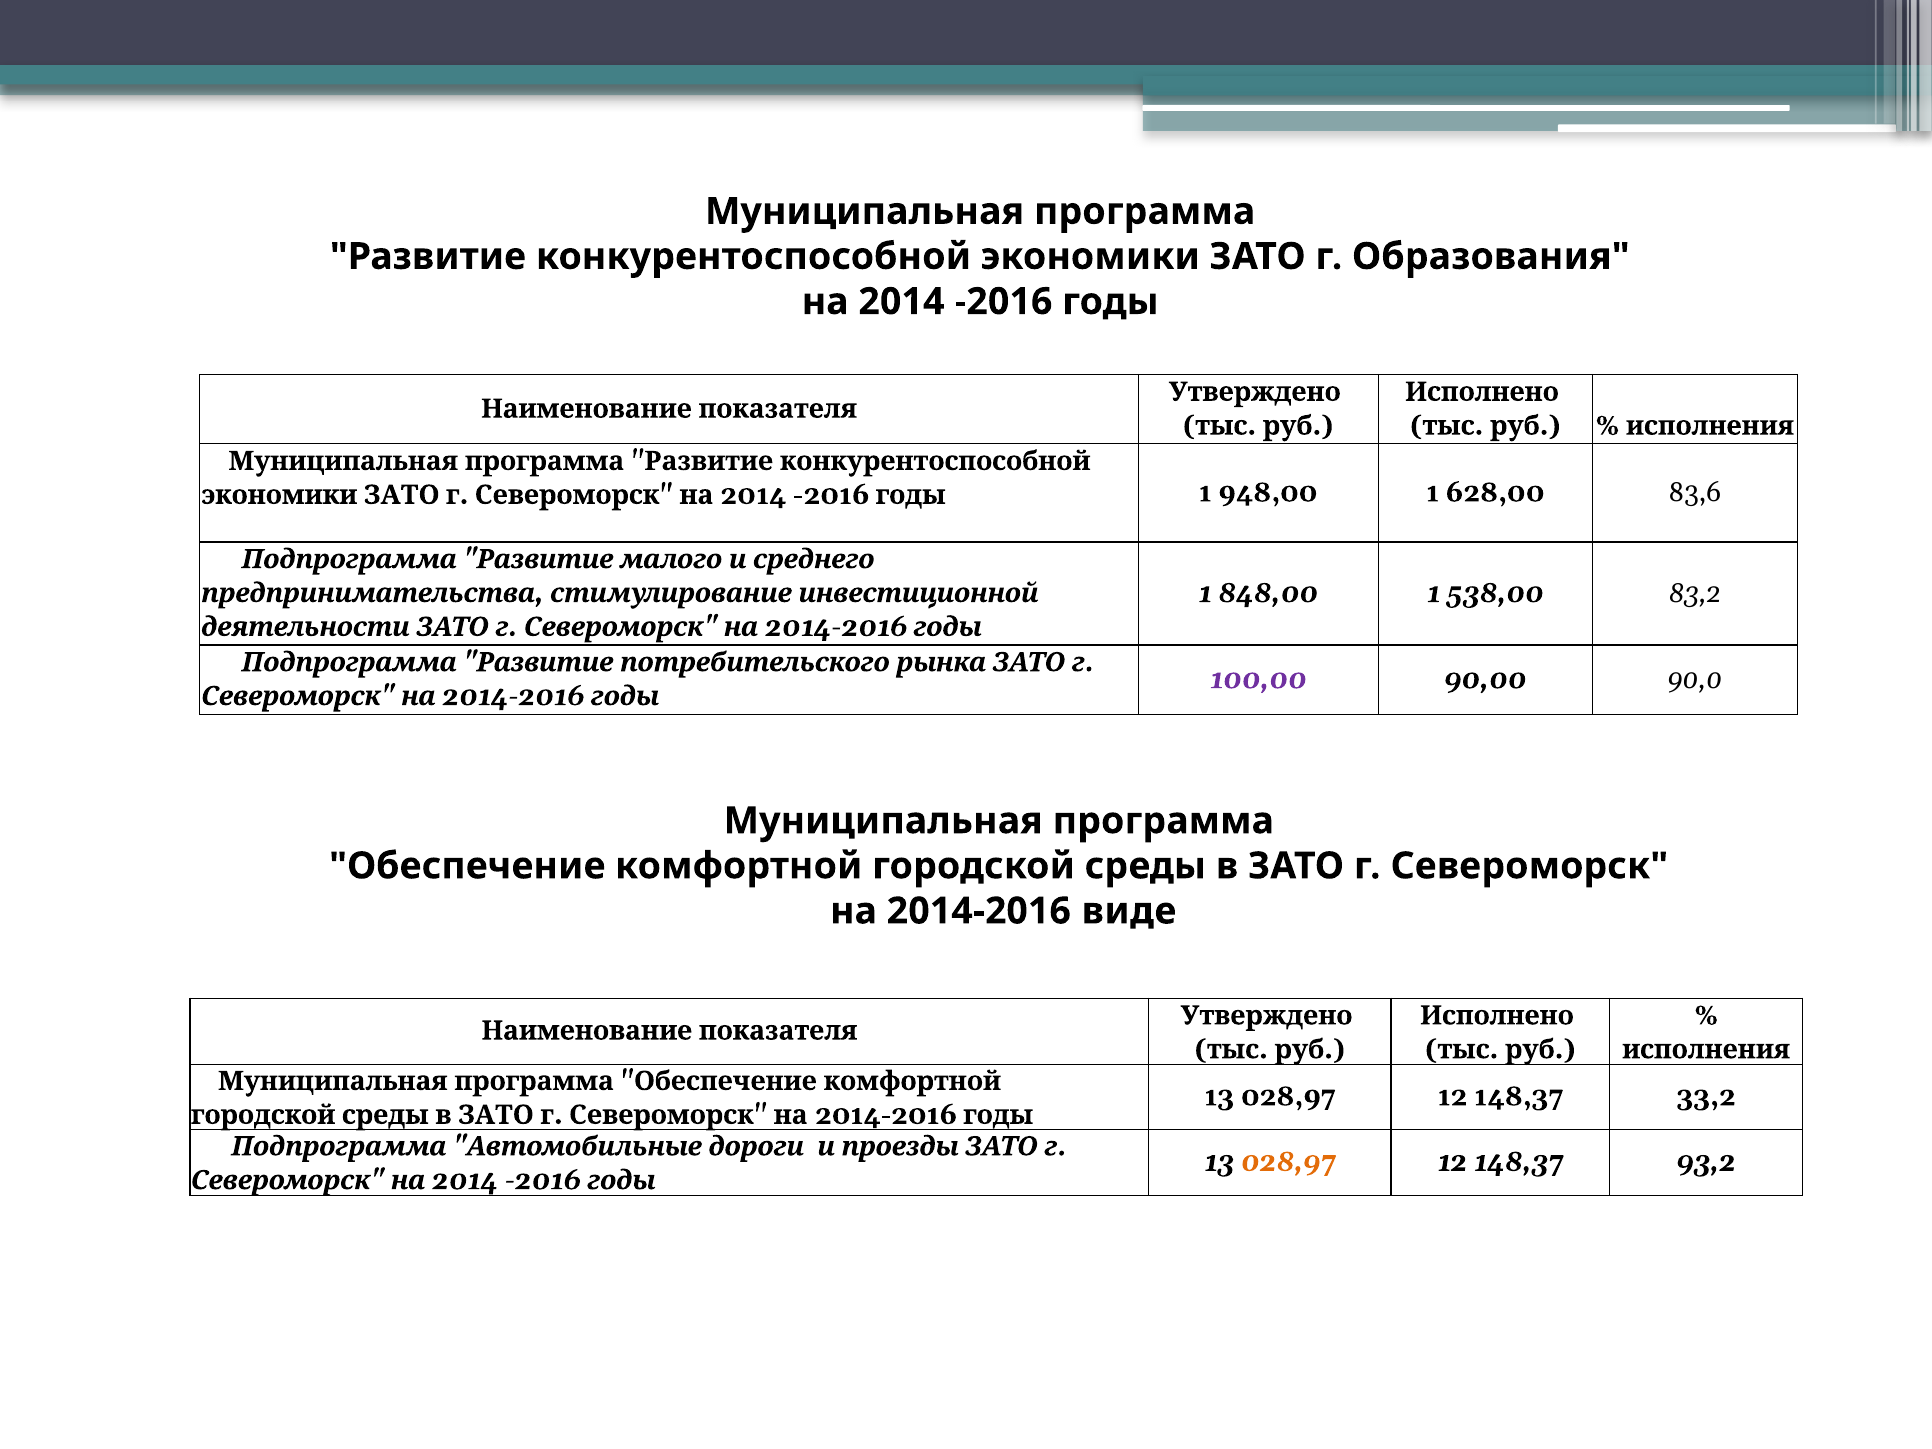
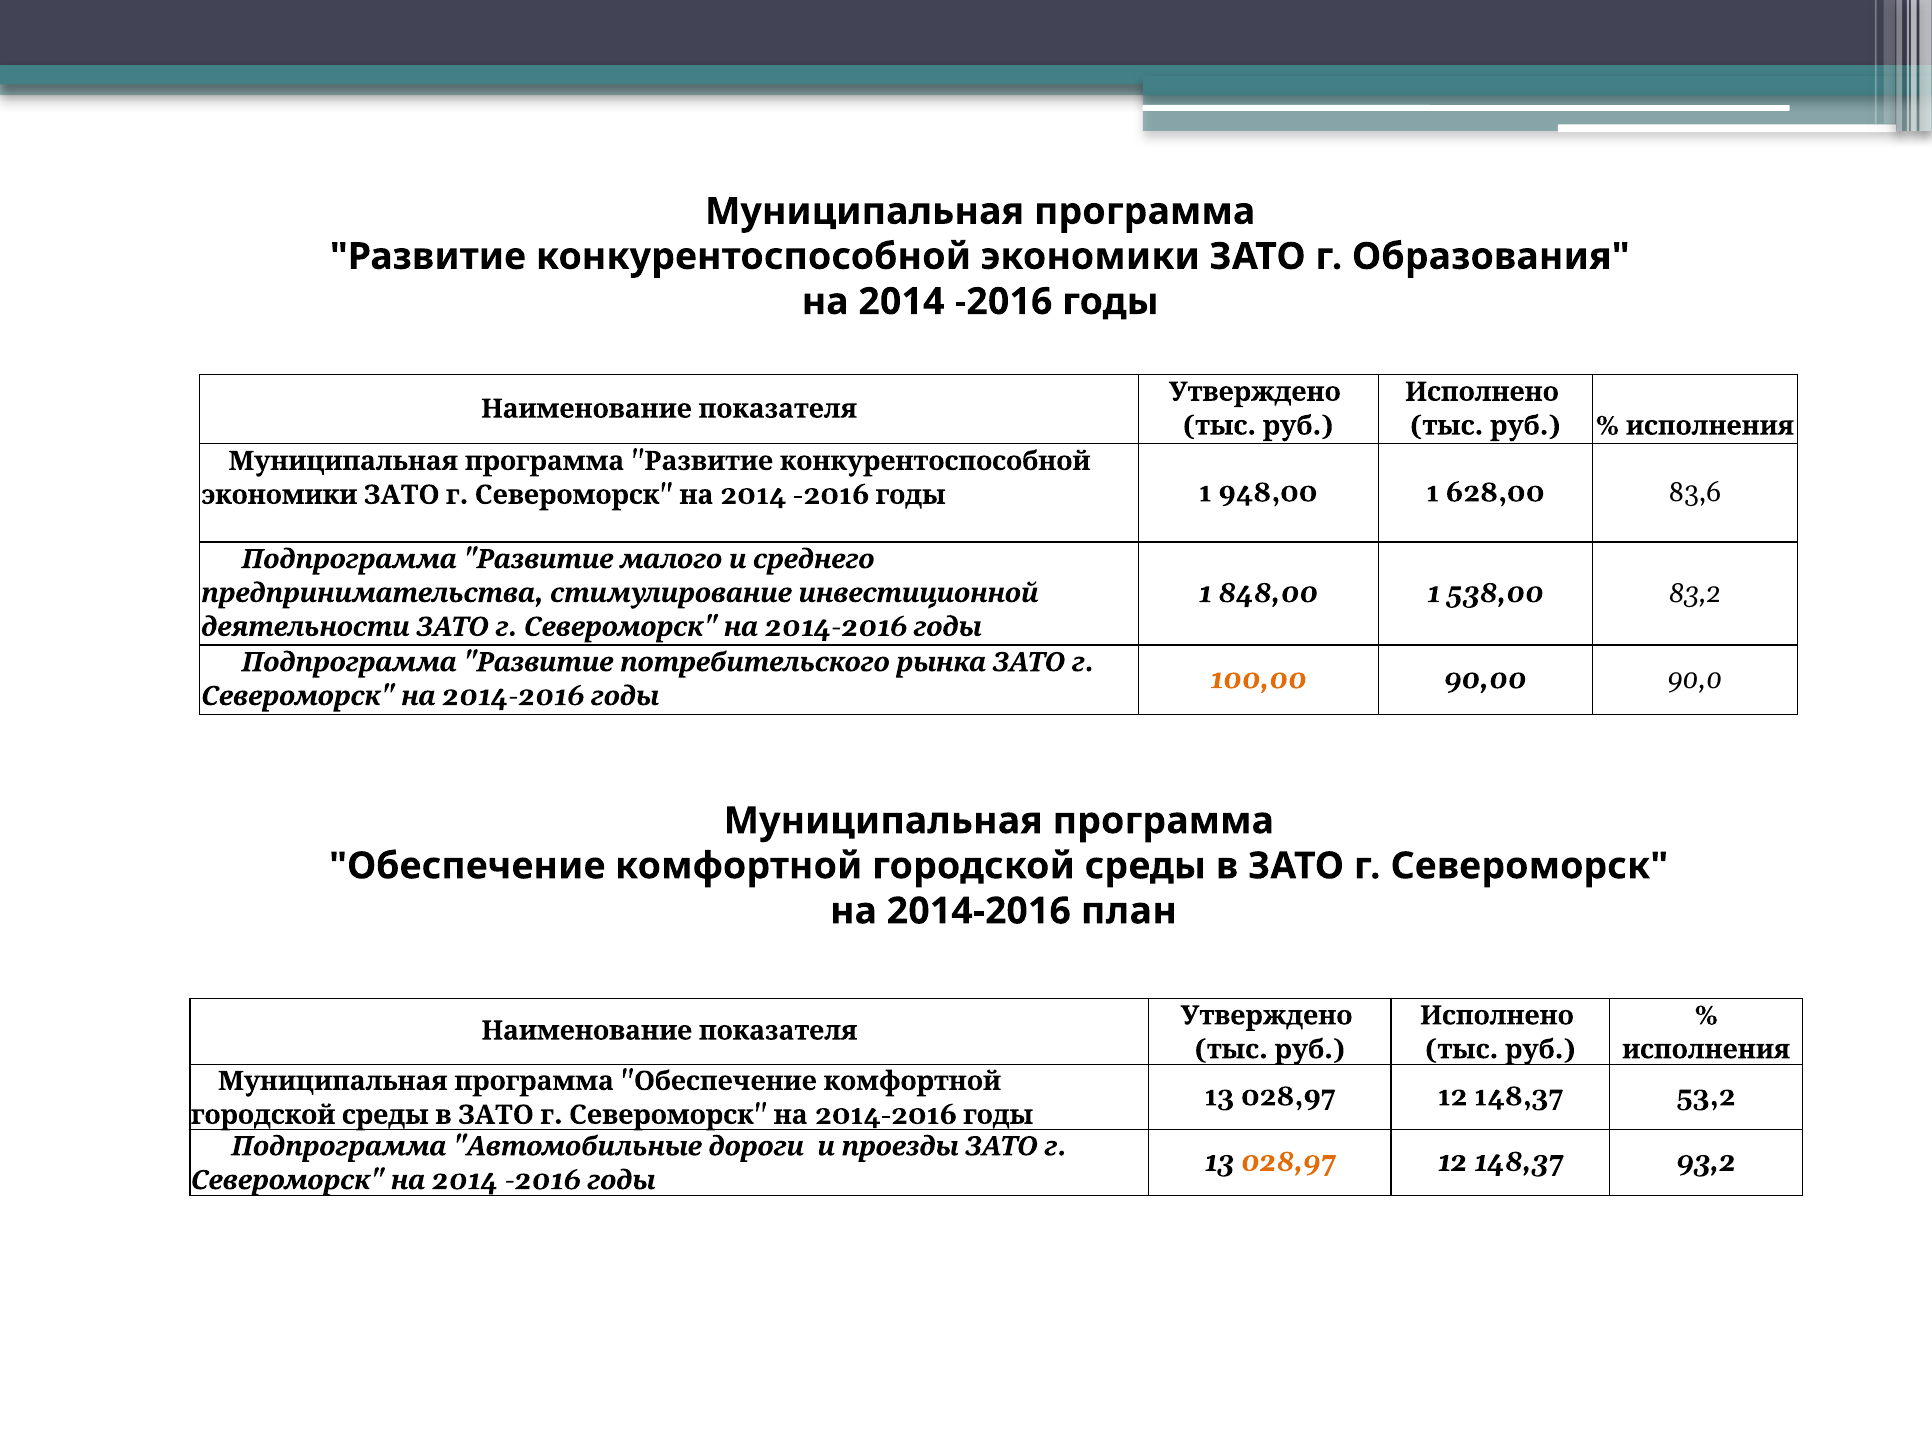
100,00 colour: purple -> orange (1258, 679)
виде: виде -> план (1129, 911)
33,2: 33,2 -> 53,2 (1706, 1096)
